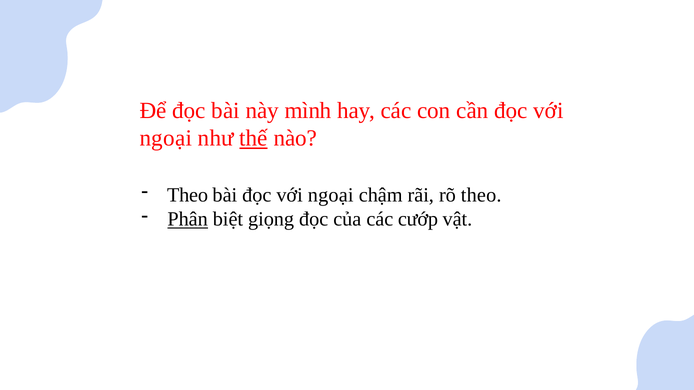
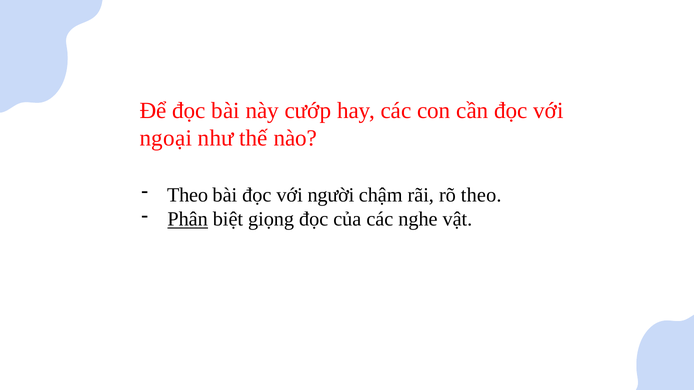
mình: mình -> cướp (308, 111)
thế underline: present -> none (254, 138)
bài đọc với ngoại: ngoại -> người (331, 195)
cướp: cướp -> nghe (418, 219)
